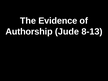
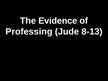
Authorship: Authorship -> Professing (29, 32)
